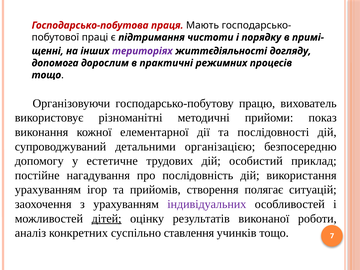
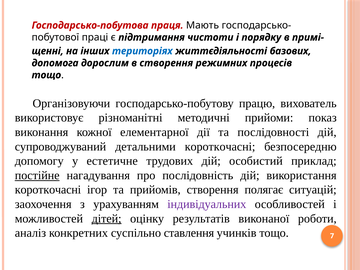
територіях colour: purple -> blue (142, 51)
догляду: догляду -> базових (290, 51)
в практичні: практичні -> створення (166, 63)
детальними організацією: організацією -> короткочасні (220, 147)
постійне underline: none -> present (37, 175)
урахуванням: урахуванням -> короткочасні (48, 190)
